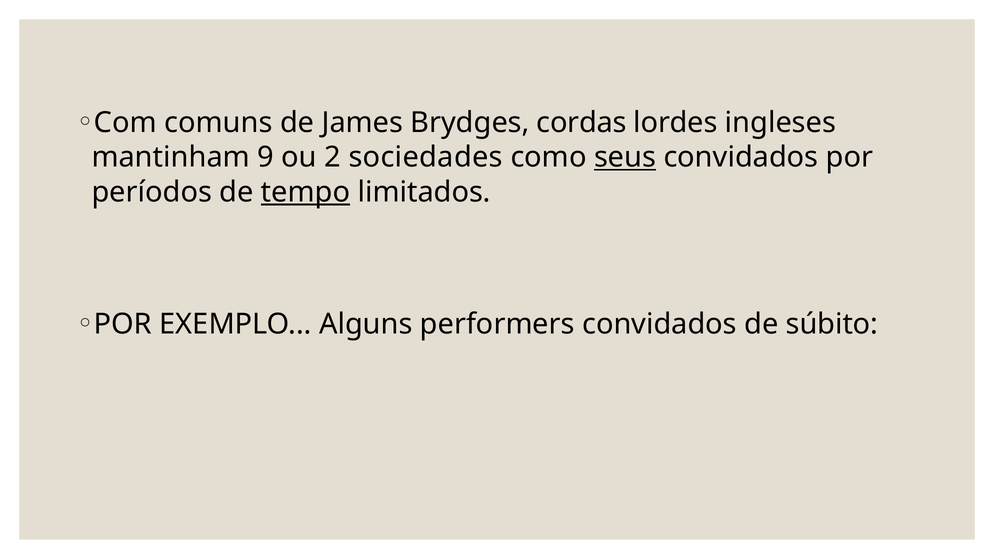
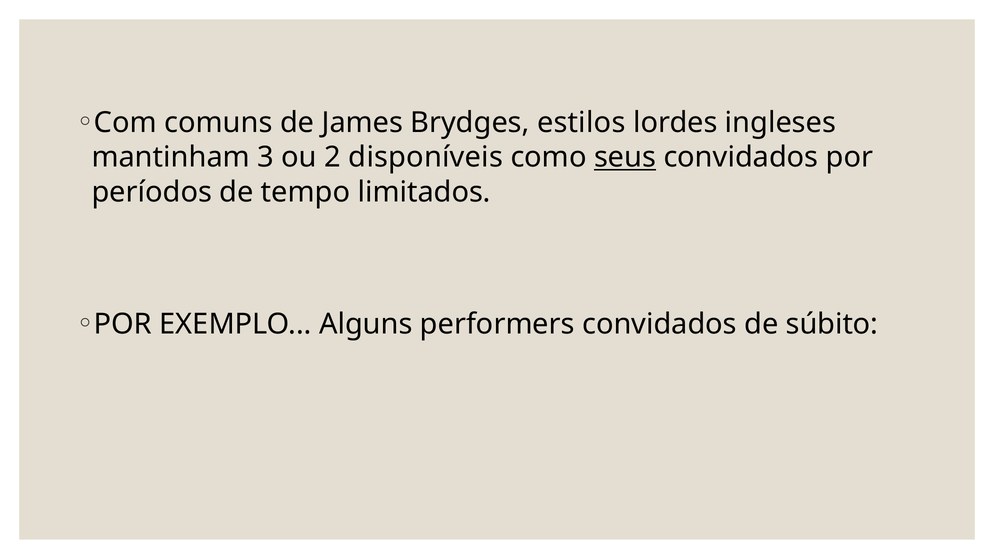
cordas: cordas -> estilos (581, 123)
9: 9 -> 3 (266, 157)
sociedades: sociedades -> disponíveis (426, 157)
tempo underline: present -> none (306, 192)
